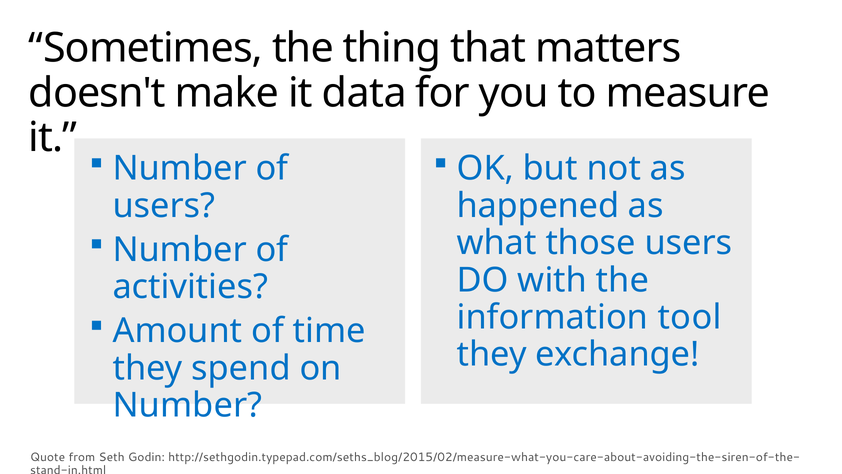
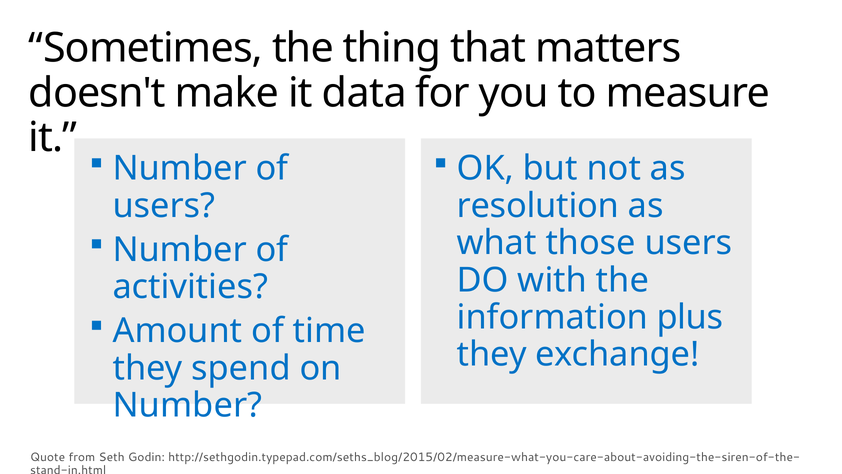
happened: happened -> resolution (538, 206)
tool: tool -> plus (690, 317)
